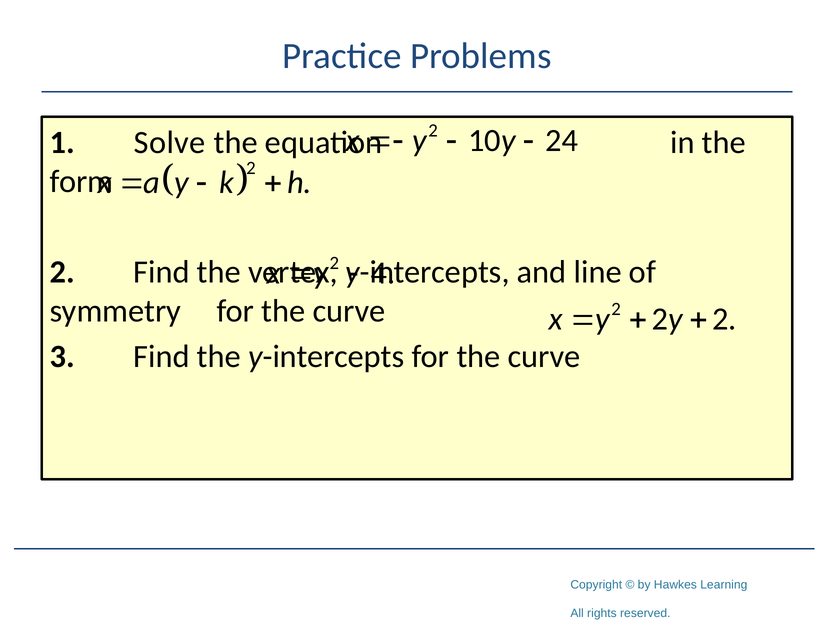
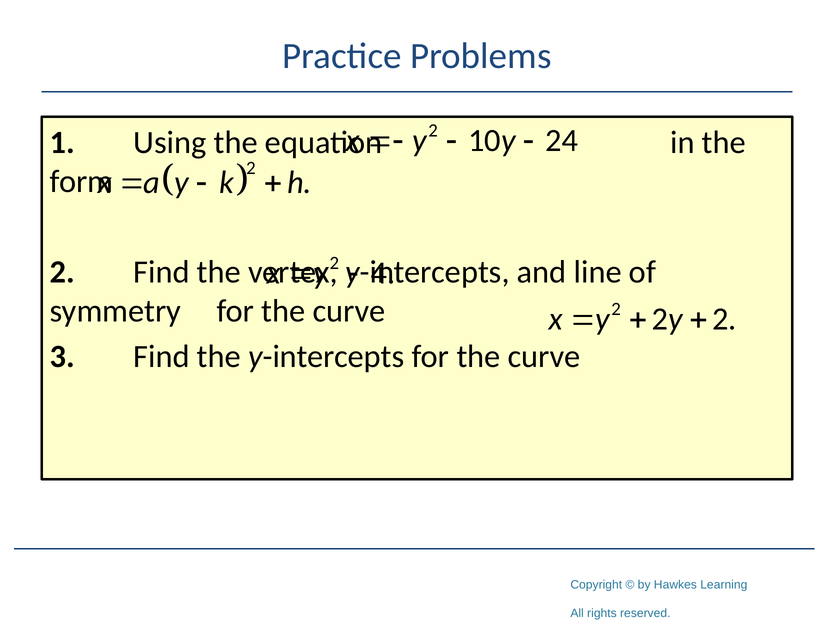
Solve: Solve -> Using (170, 143)
